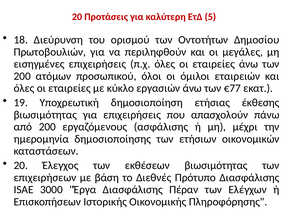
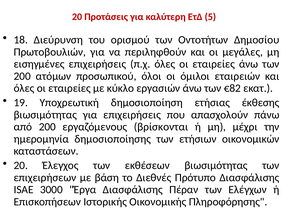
€77: €77 -> €82 (232, 88)
ασφάλισης: ασφάλισης -> βρίσκονται (161, 127)
